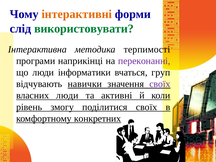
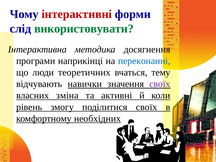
інтерактивні colour: orange -> red (77, 14)
терпимості: терпимості -> досягнення (147, 49)
переконанні colour: purple -> blue (144, 61)
інформатики: інформатики -> теоретичних (84, 72)
груп: груп -> тему (161, 72)
власних люди: люди -> зміна (67, 95)
конкретних: конкретних -> необхідних (97, 119)
